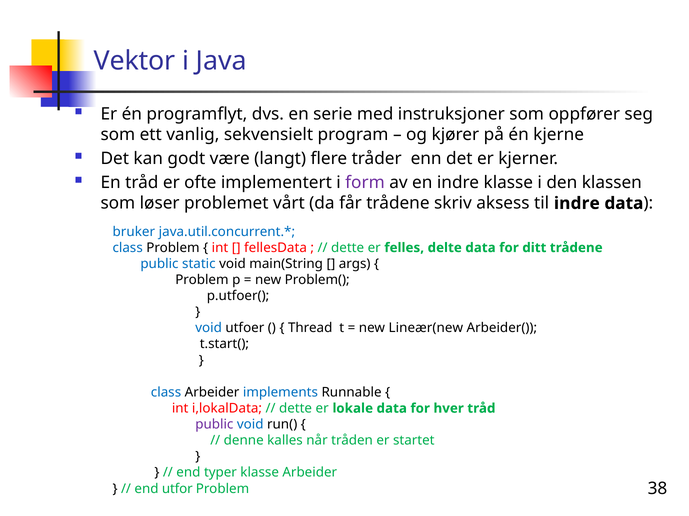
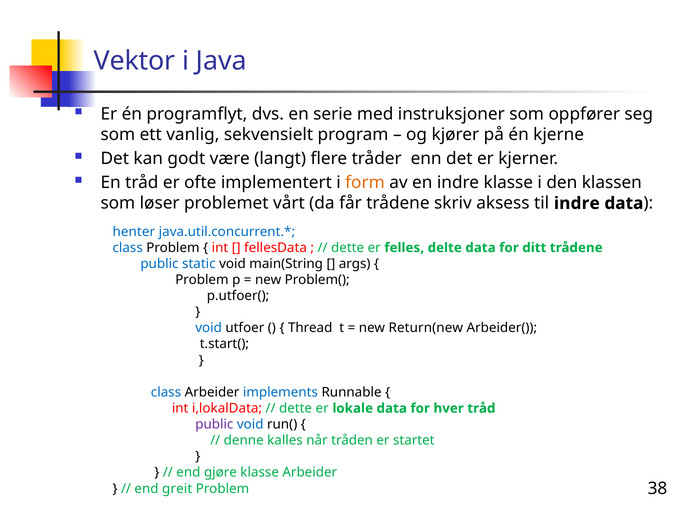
form colour: purple -> orange (365, 183)
bruker: bruker -> henter (134, 232)
Lineær(new: Lineær(new -> Return(new (426, 328)
typer: typer -> gjøre (220, 473)
utfor: utfor -> greit (177, 489)
